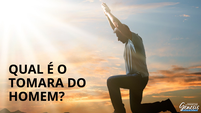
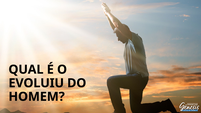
TOMARA: TOMARA -> EVOLUIU (36, 83)
